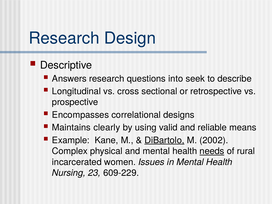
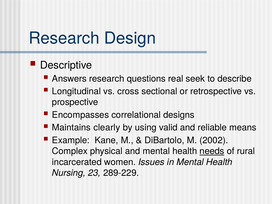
into: into -> real (176, 79)
DiBartolo underline: present -> none (164, 140)
609-229: 609-229 -> 289-229 (121, 173)
